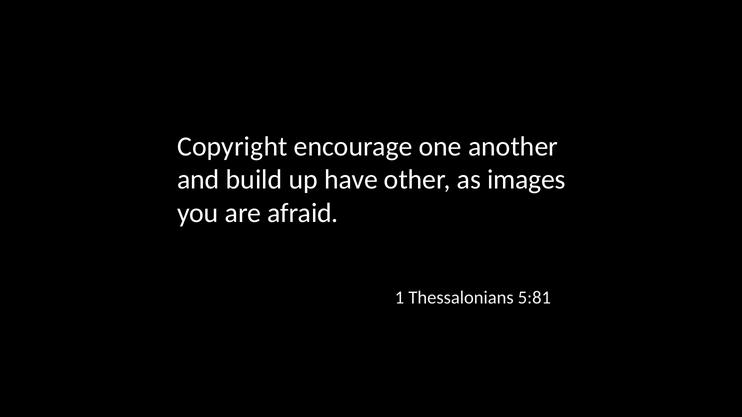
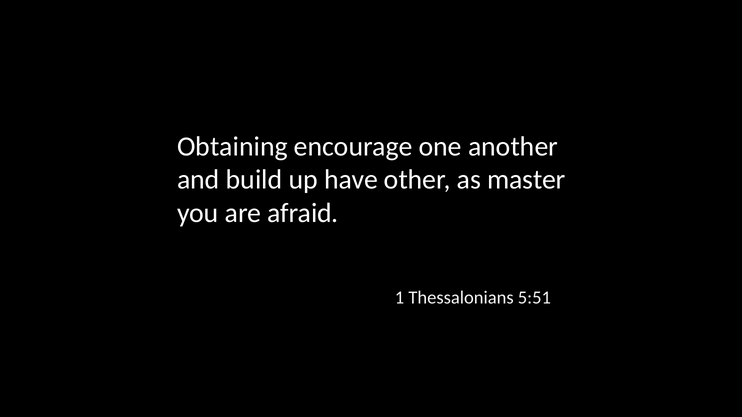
Copyright: Copyright -> Obtaining (232, 147)
images: images -> master (526, 180)
5:81: 5:81 -> 5:51 (534, 298)
